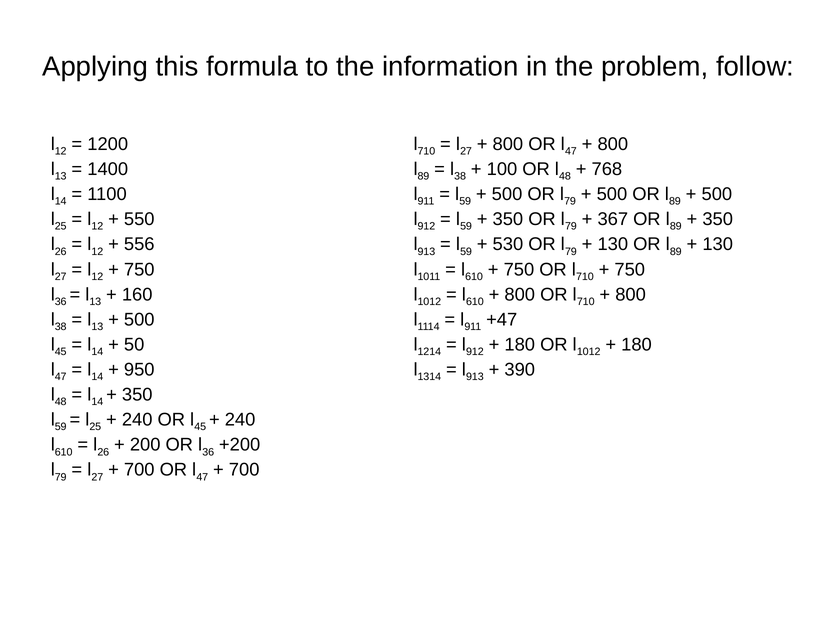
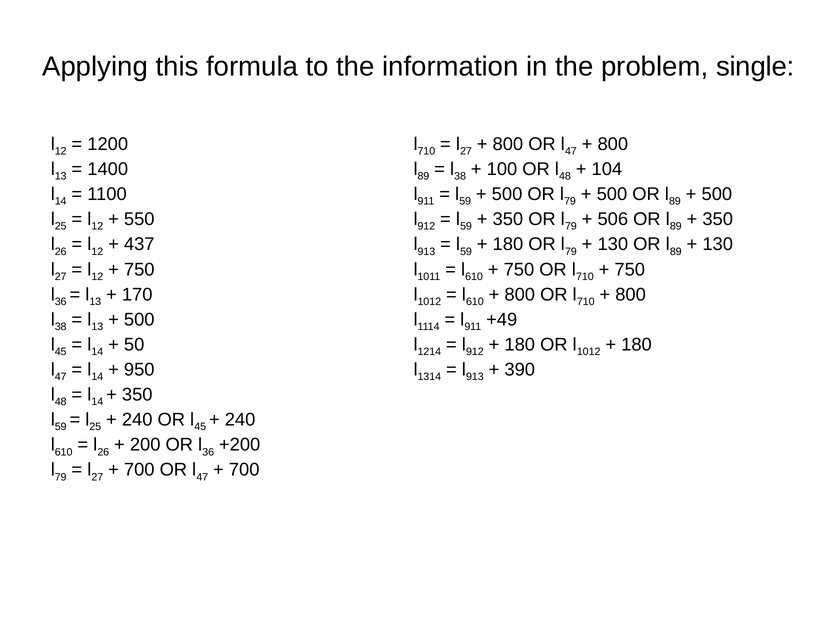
follow: follow -> single (755, 67)
768: 768 -> 104 (607, 169)
367: 367 -> 506 (613, 219)
556: 556 -> 437 (139, 244)
530: 530 -> 180 (508, 244)
160: 160 -> 170 (137, 295)
+47: +47 -> +49 (502, 320)
